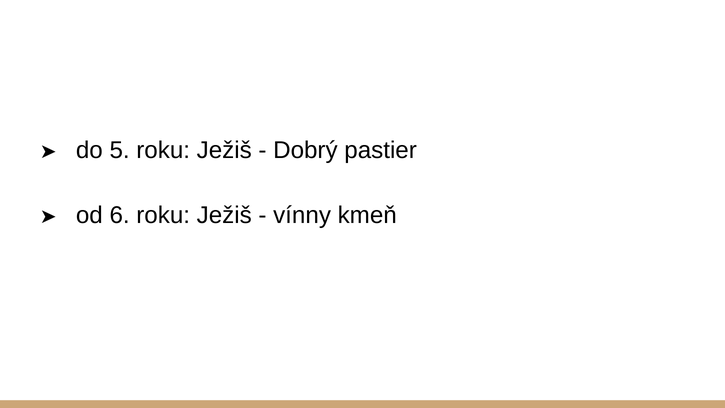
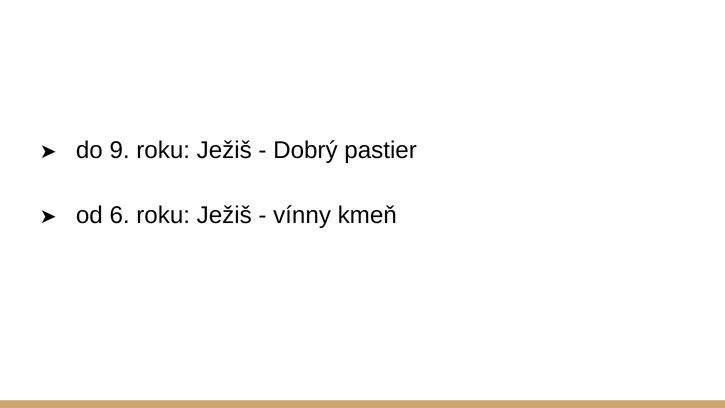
5: 5 -> 9 (120, 150)
